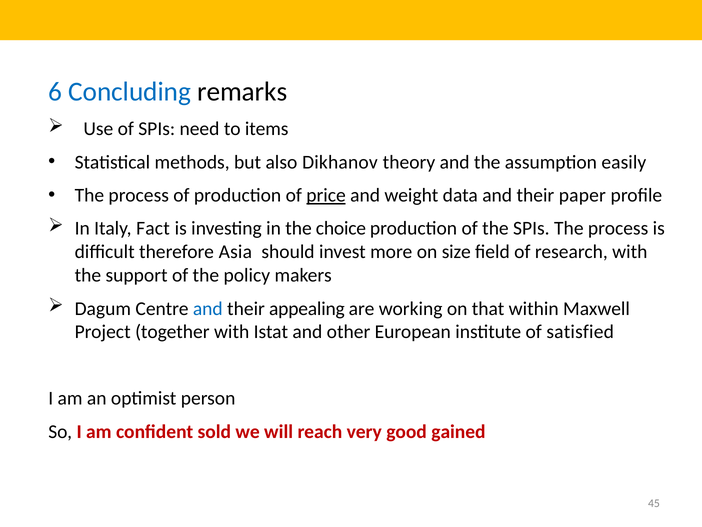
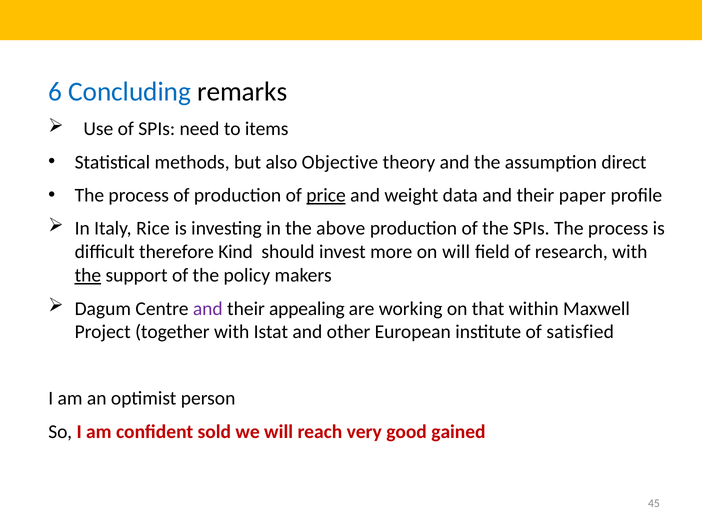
Dikhanov: Dikhanov -> Objective (340, 162)
easily: easily -> direct (624, 162)
Fact: Fact -> Rice (153, 228)
choice: choice -> above (341, 228)
Asia: Asia -> Kind (236, 252)
on size: size -> will (456, 252)
the underline: none -> present (88, 275)
and colour: blue -> purple (208, 308)
